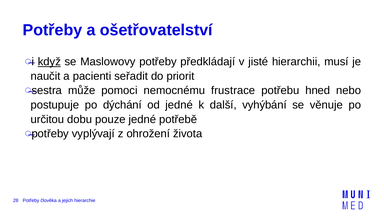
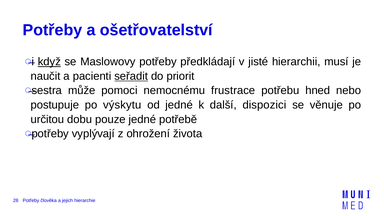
seřadit underline: none -> present (131, 76)
dýchání: dýchání -> výskytu (122, 105)
vyhýbání: vyhýbání -> dispozici (264, 105)
